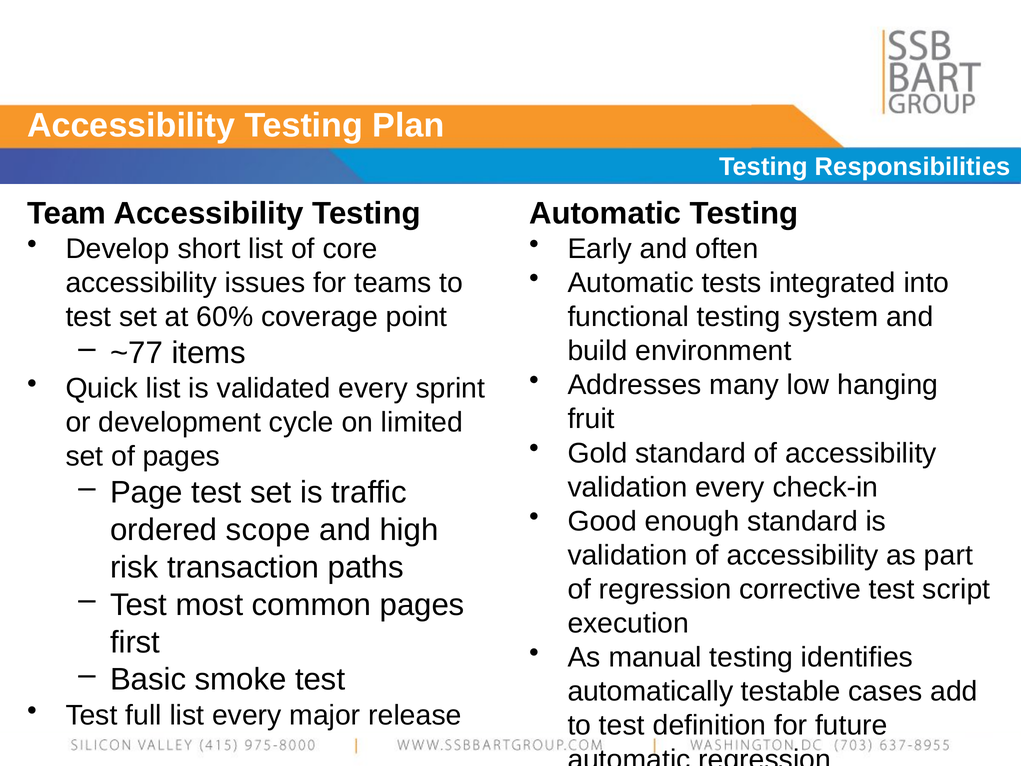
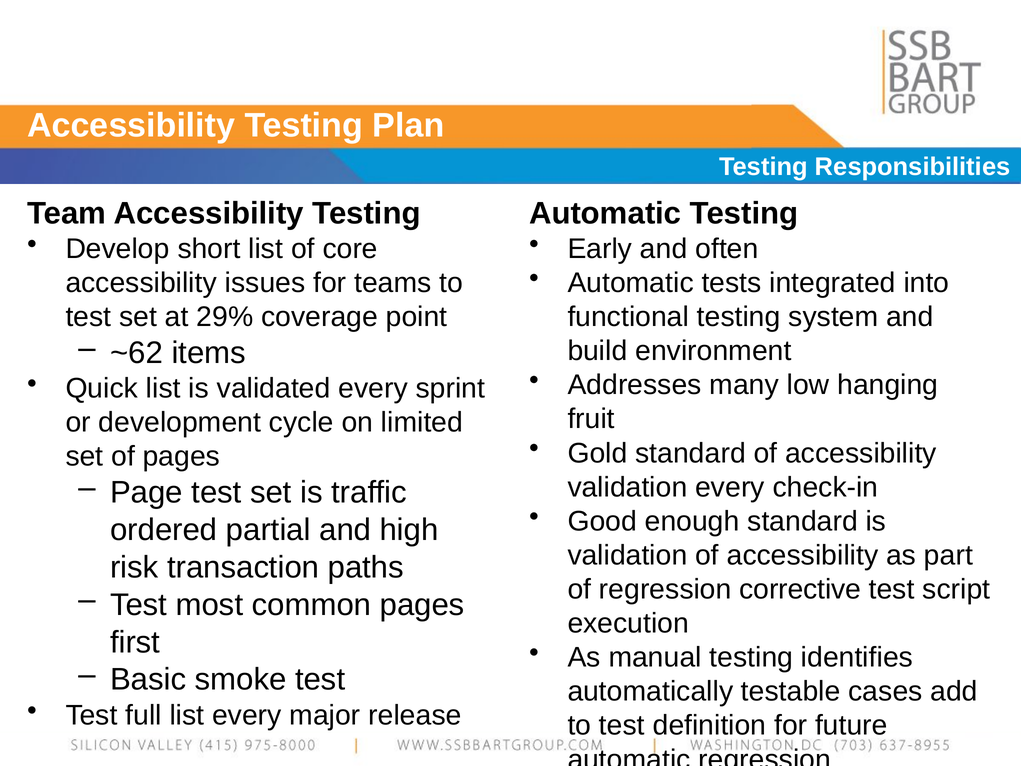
60%: 60% -> 29% (225, 317)
~77: ~77 -> ~62 (137, 353)
scope: scope -> partial (268, 530)
